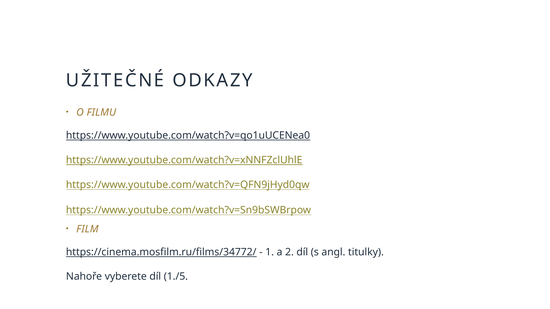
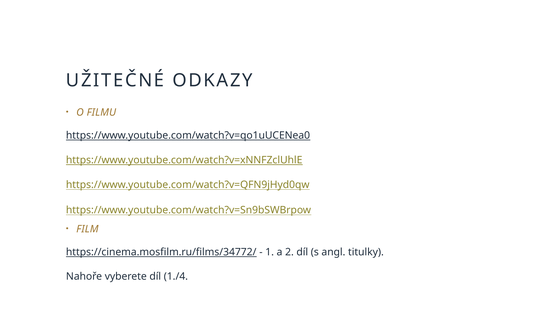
1./5: 1./5 -> 1./4 (176, 277)
